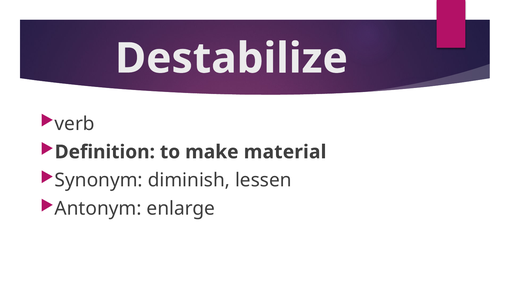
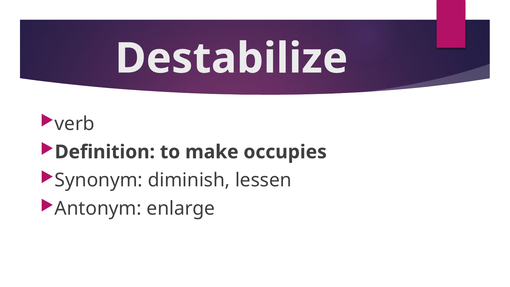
material: material -> occupies (285, 152)
